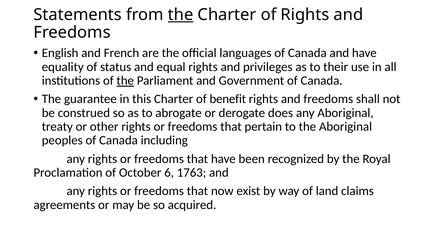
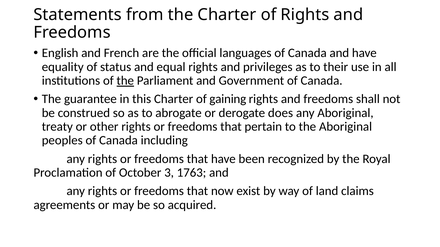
the underline: present -> none (181, 15)
benefit: benefit -> gaining (228, 99)
6: 6 -> 3 (169, 173)
